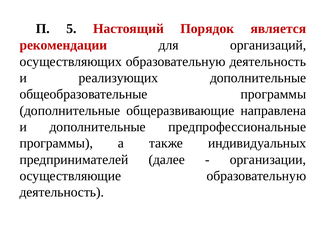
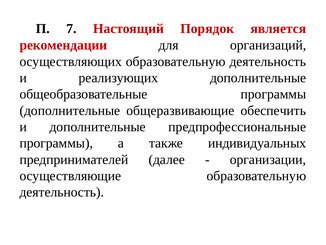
5: 5 -> 7 (71, 29)
направлена: направлена -> обеспечить (273, 110)
